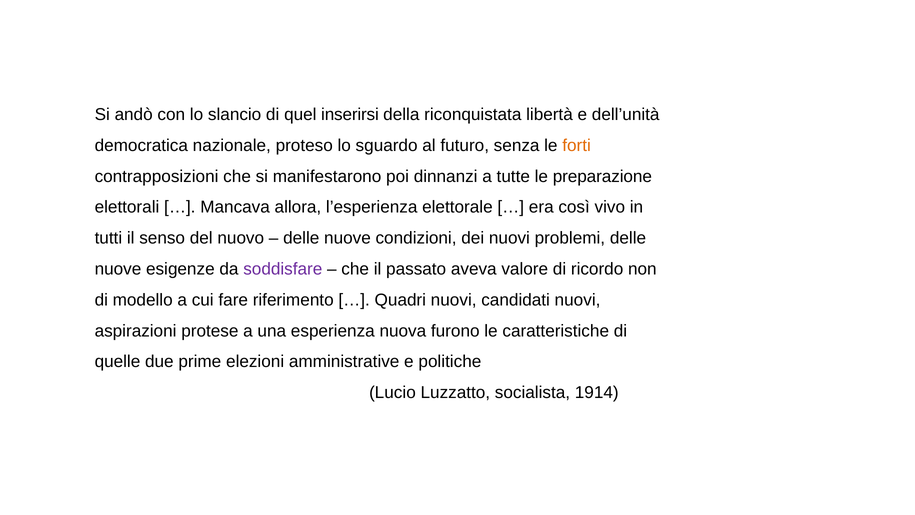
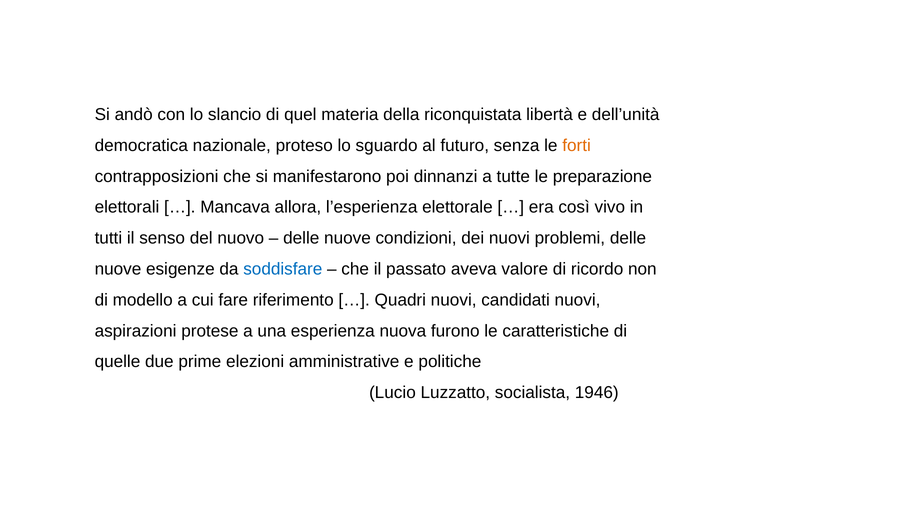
inserirsi: inserirsi -> materia (350, 114)
soddisfare colour: purple -> blue (283, 269)
1914: 1914 -> 1946 (597, 392)
